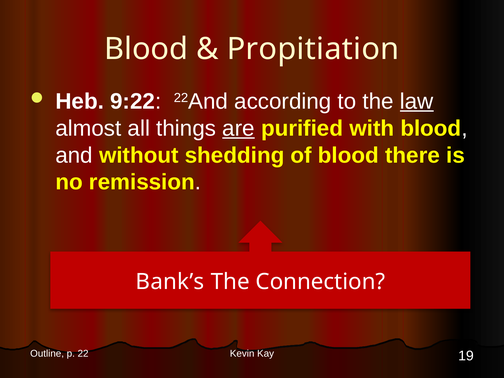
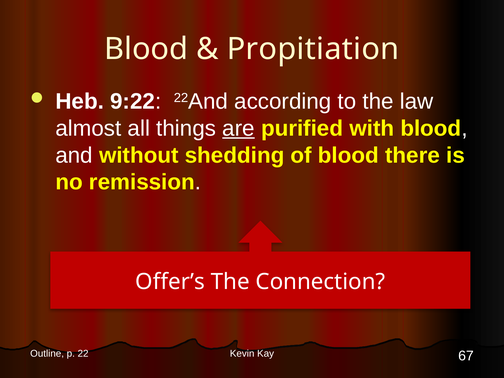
law underline: present -> none (417, 102)
Bank’s: Bank’s -> Offer’s (170, 282)
19: 19 -> 67 (466, 356)
